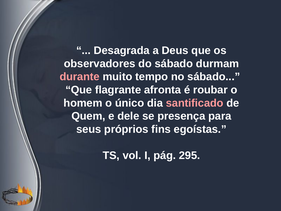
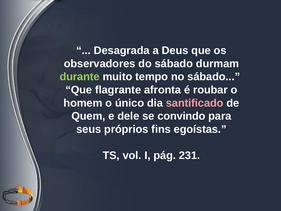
durante colour: pink -> light green (80, 77)
presença: presença -> convindo (181, 116)
295: 295 -> 231 (190, 155)
